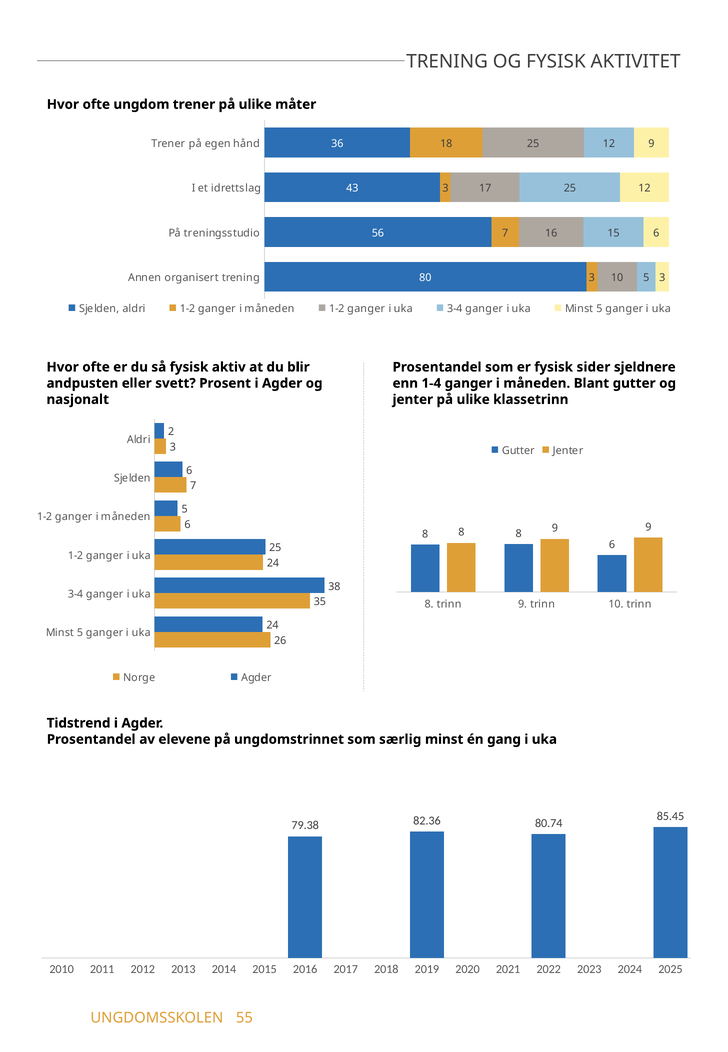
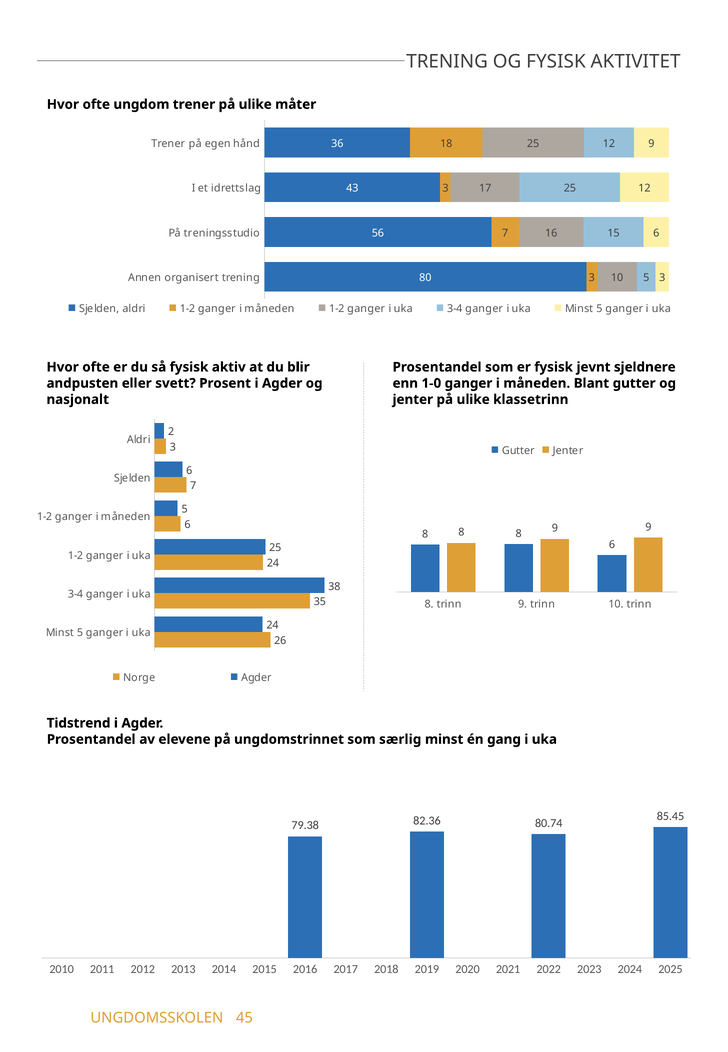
sider: sider -> jevnt (594, 367)
1-4: 1-4 -> 1-0 (431, 383)
55: 55 -> 45 (244, 1017)
